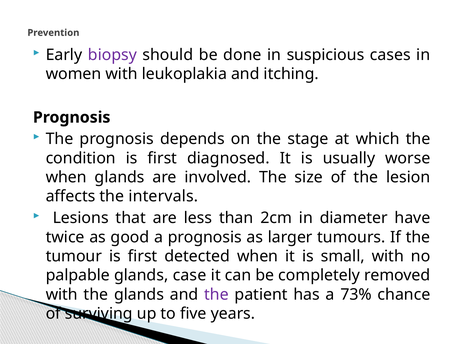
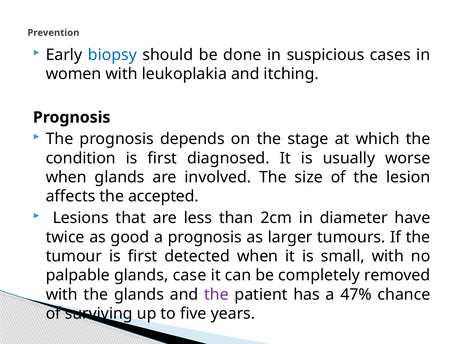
biopsy colour: purple -> blue (112, 55)
intervals: intervals -> accepted (163, 196)
73%: 73% -> 47% (356, 294)
